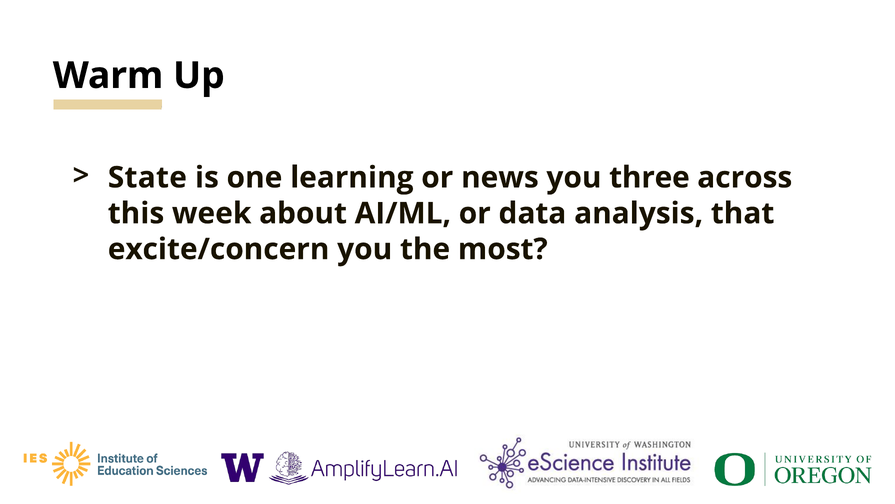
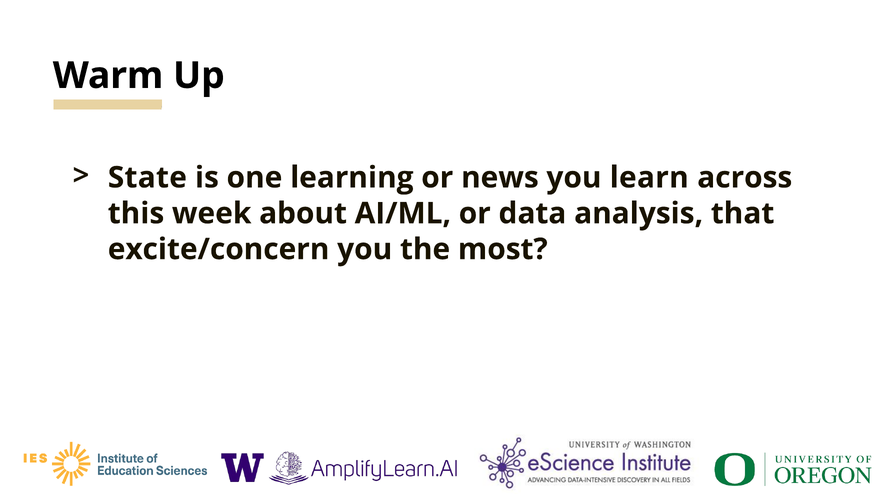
three: three -> learn (649, 177)
